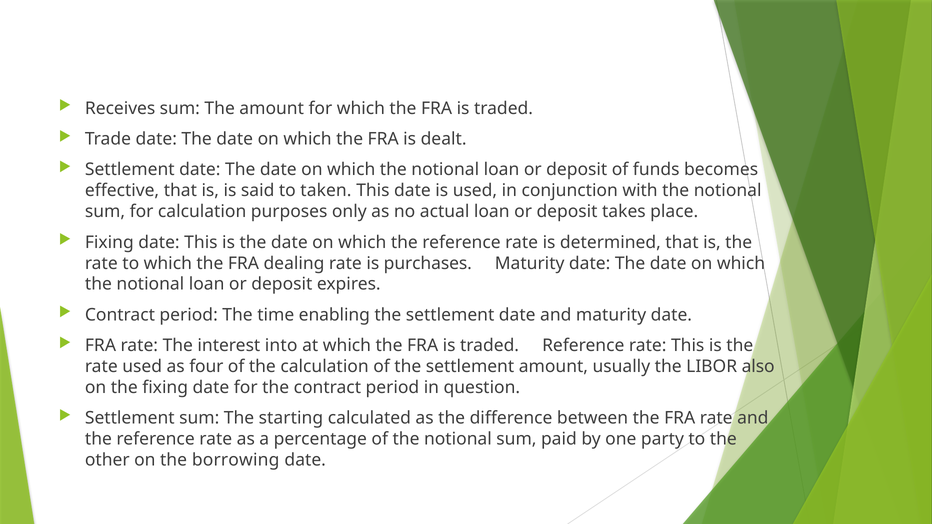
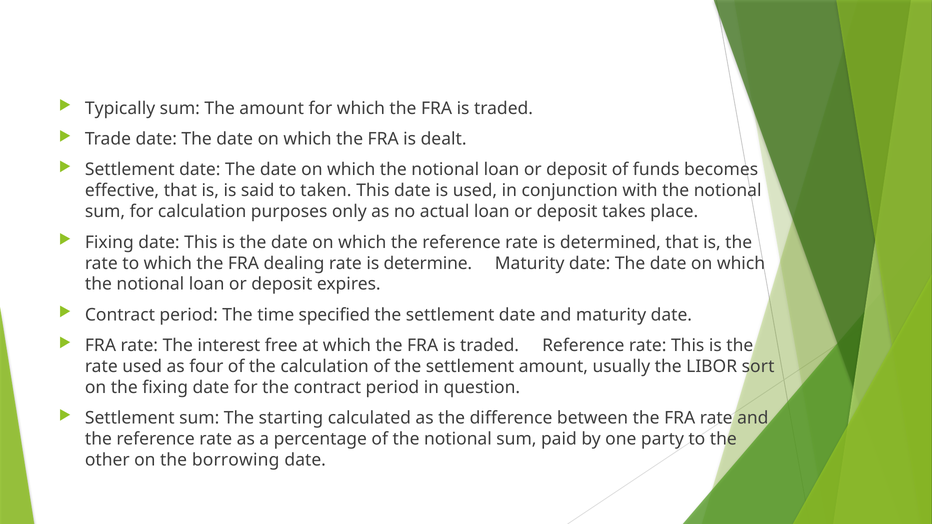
Receives: Receives -> Typically (120, 108)
purchases: purchases -> determine (428, 263)
enabling: enabling -> specified (334, 315)
into: into -> free (281, 346)
also: also -> sort (758, 367)
